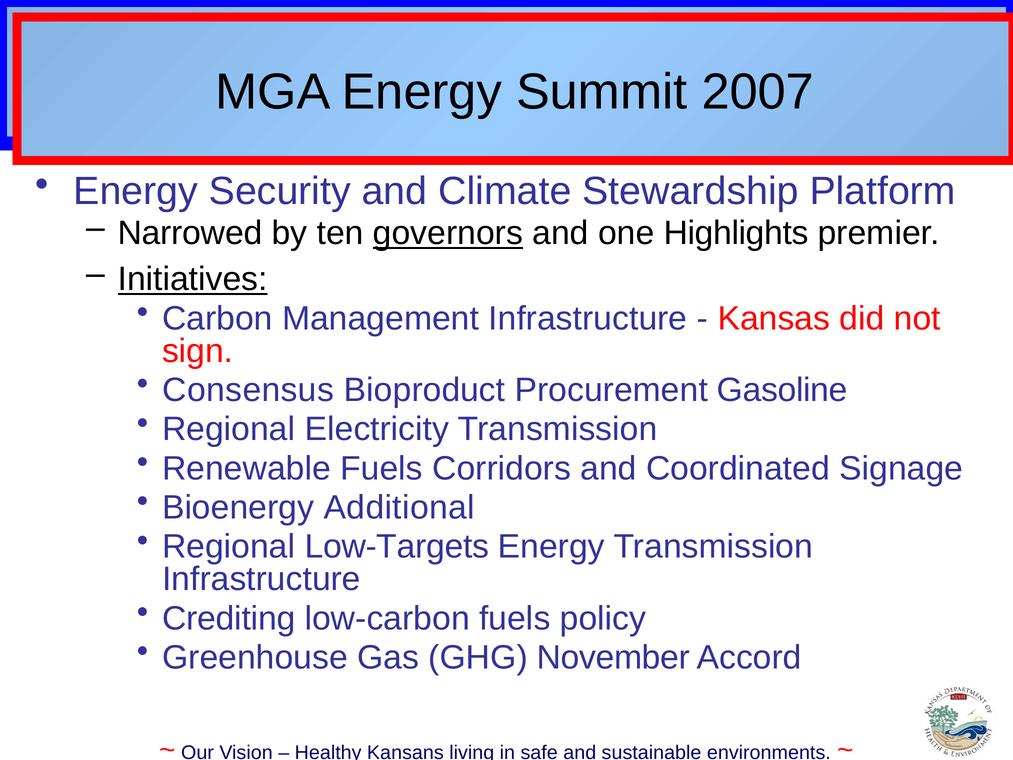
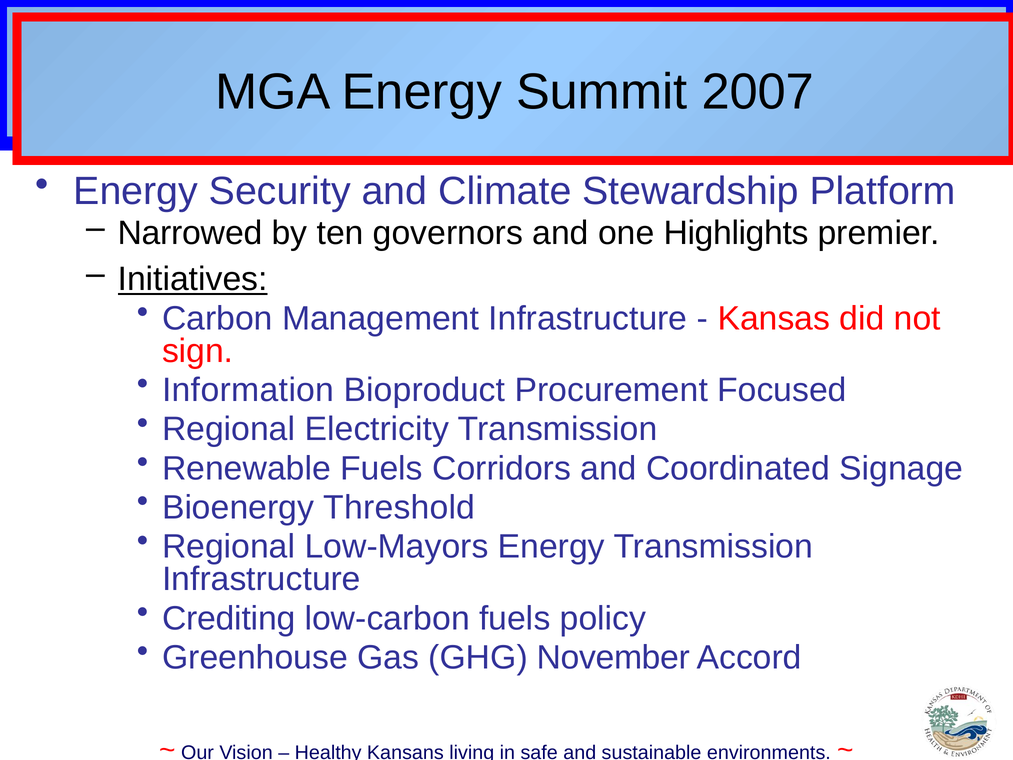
governors underline: present -> none (448, 233)
Consensus: Consensus -> Information (248, 390)
Gasoline: Gasoline -> Focused (782, 390)
Additional: Additional -> Threshold (399, 507)
Low-Targets: Low-Targets -> Low-Mayors (397, 547)
